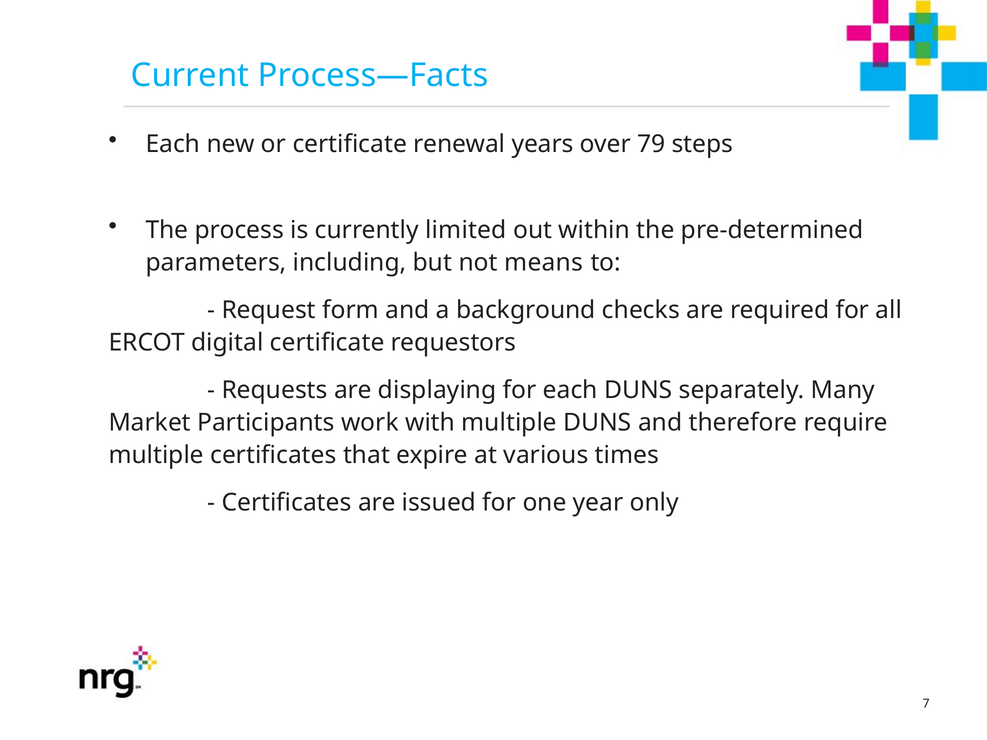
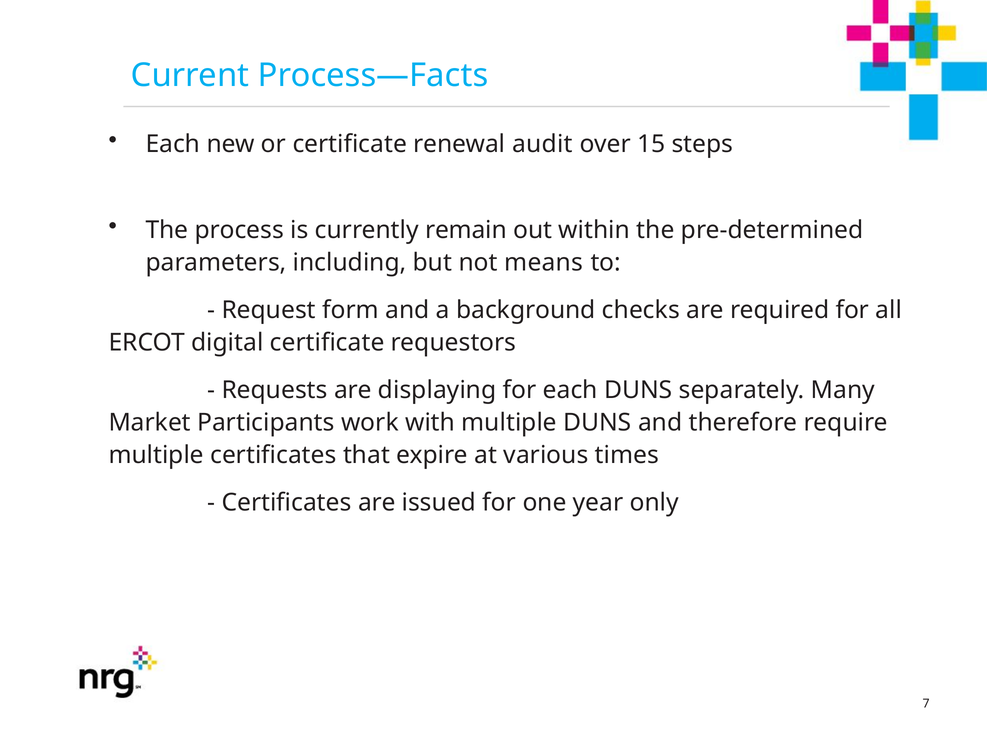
years: years -> audit (542, 144)
79: 79 -> 15 (651, 144)
limited: limited -> remain (466, 230)
